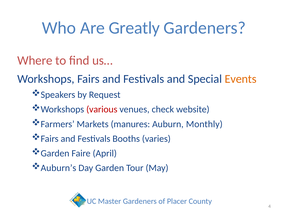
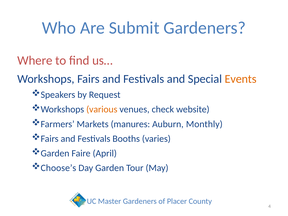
Greatly: Greatly -> Submit (134, 28)
various colour: red -> orange (102, 109)
Auburn’s: Auburn’s -> Choose’s (58, 168)
